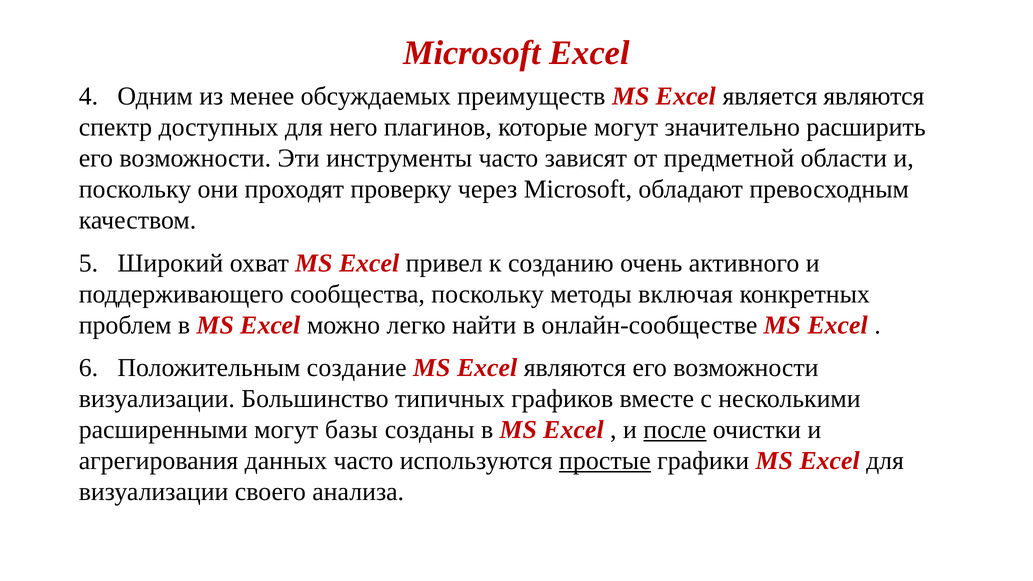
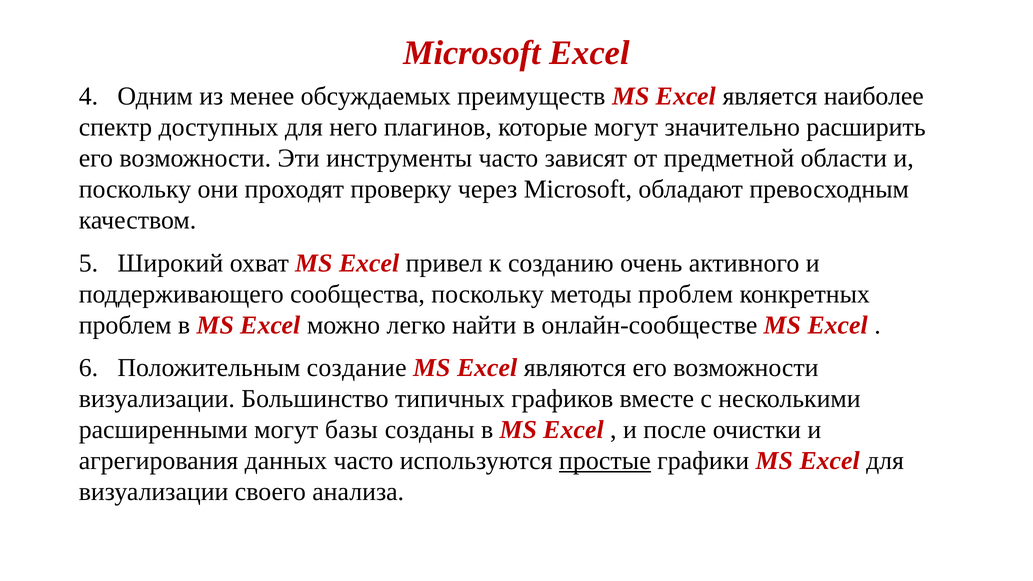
является являются: являются -> наиболее (874, 96)
методы включая: включая -> проблем (686, 294)
после underline: present -> none (675, 430)
